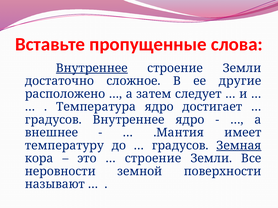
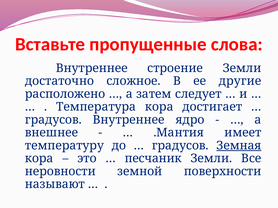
Внутреннее underline: present -> none (92, 68)
Температура ядро: ядро -> кора (159, 107)
строение: строение -> песчаник (153, 159)
